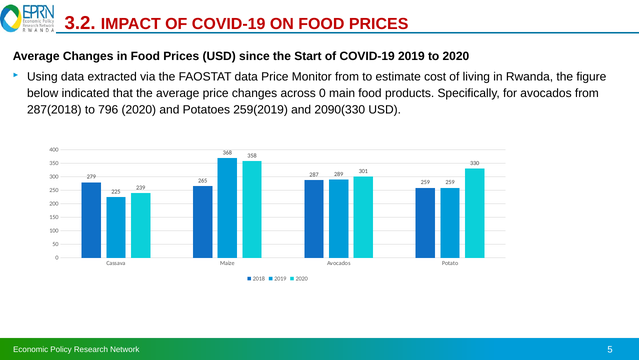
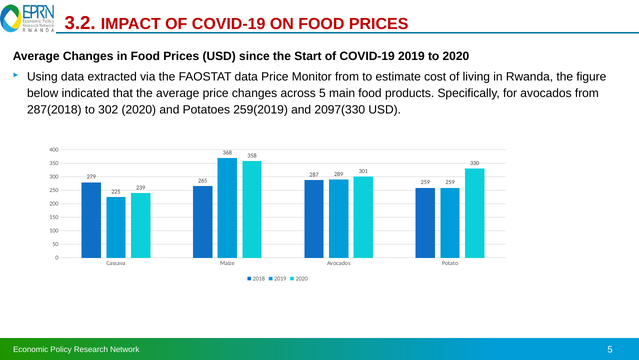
across 0: 0 -> 5 (322, 93)
796: 796 -> 302 (108, 109)
2090(330: 2090(330 -> 2097(330 (340, 109)
